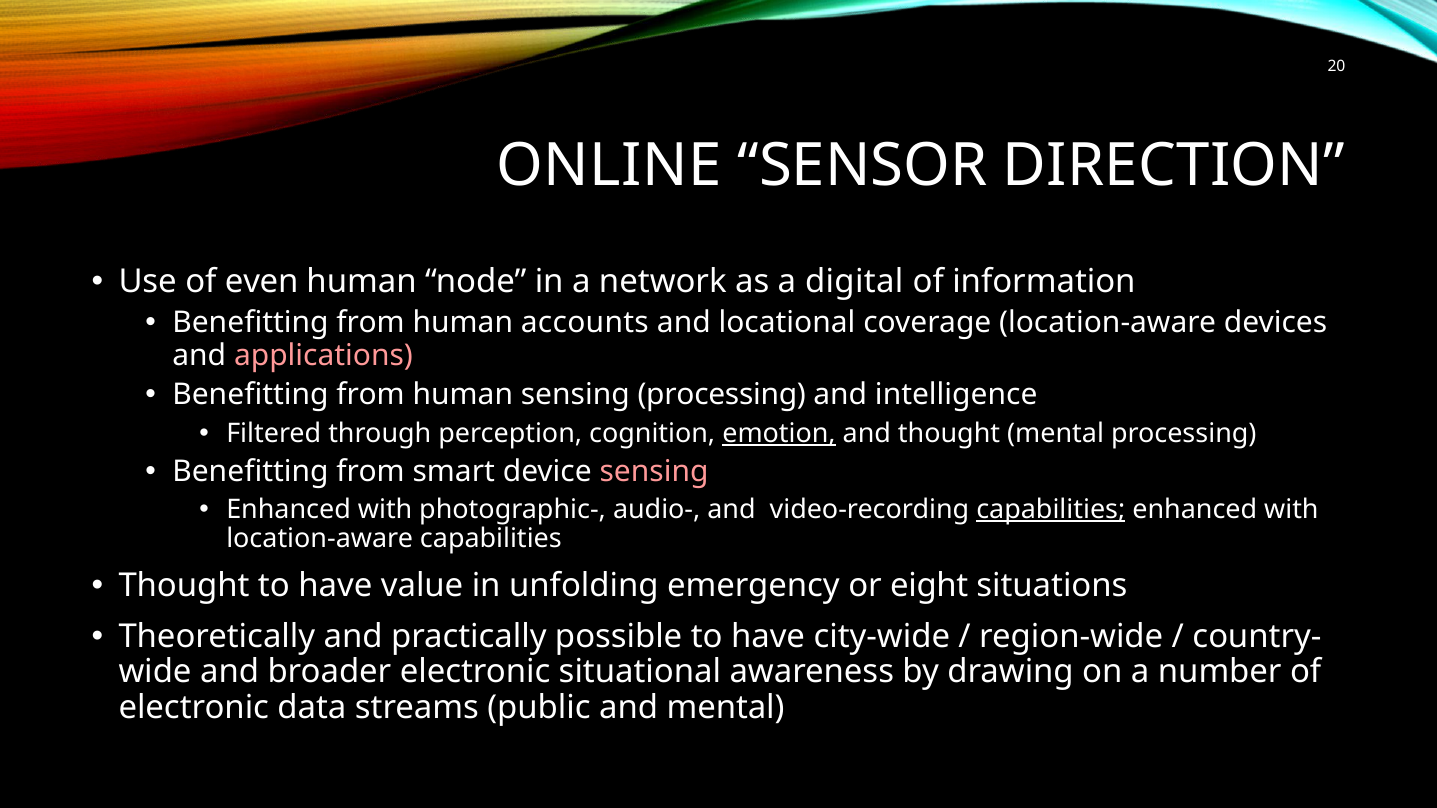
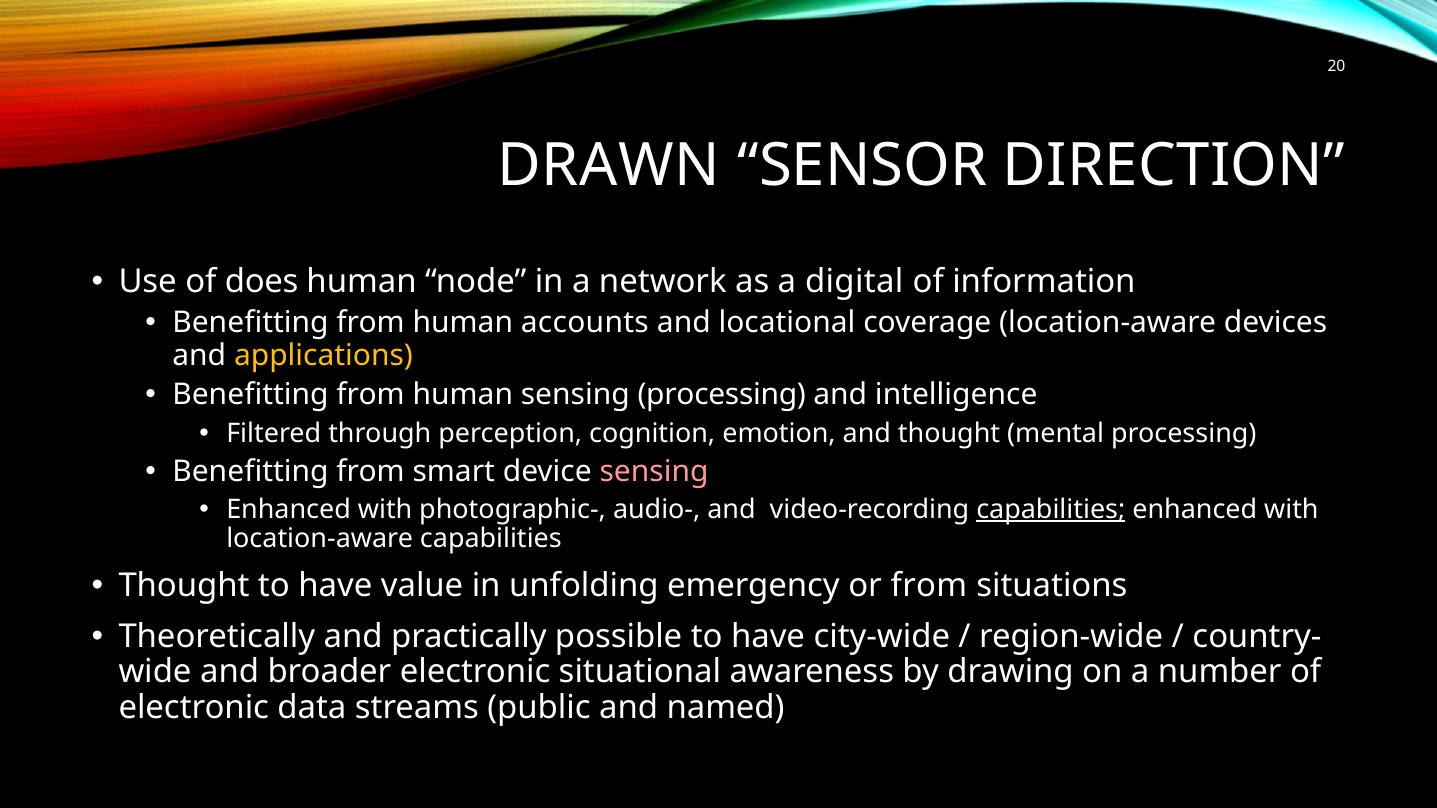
ONLINE: ONLINE -> DRAWN (609, 166)
even: even -> does (262, 282)
applications colour: pink -> yellow (323, 355)
emotion underline: present -> none (779, 433)
or eight: eight -> from (929, 586)
and mental: mental -> named (726, 708)
